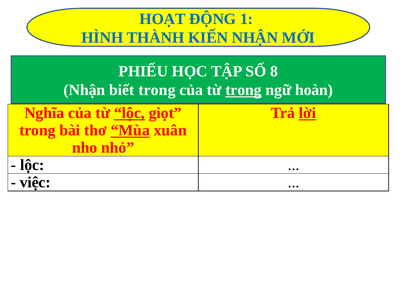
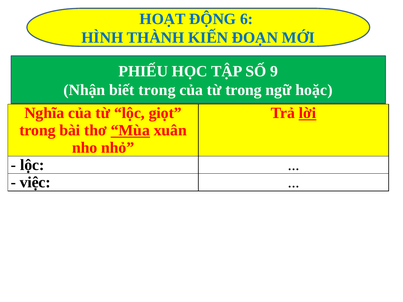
1: 1 -> 6 (247, 19)
KIẾN NHẬN: NHẬN -> ĐOẠN (255, 38)
8: 8 -> 9 (274, 71)
trong underline: present -> none (244, 90)
hoàn: hoàn -> hoặc (314, 90)
lộc underline: present -> none (129, 113)
